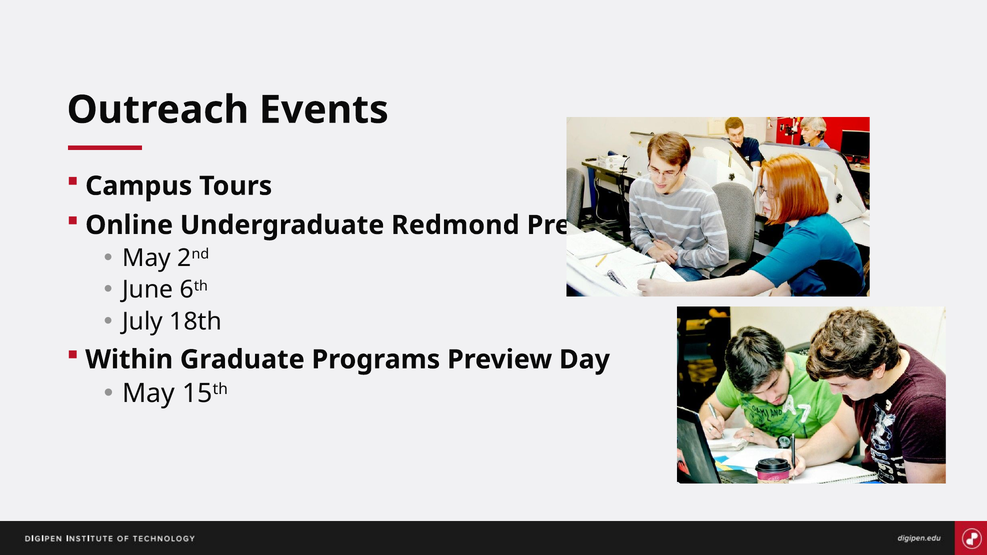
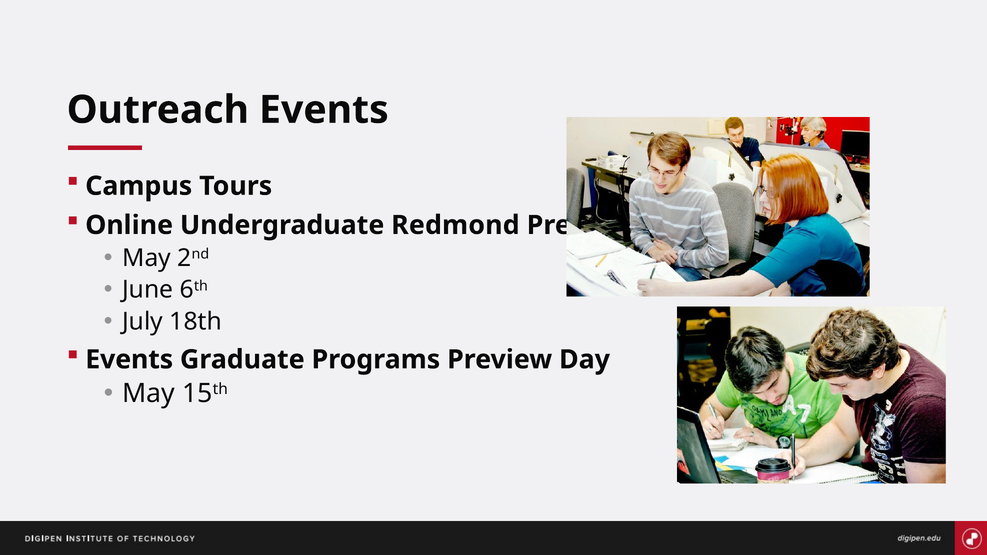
Within: Within -> Events (129, 360)
